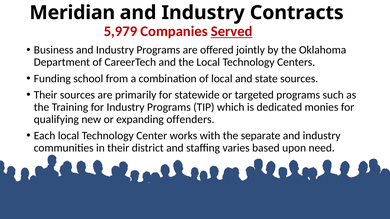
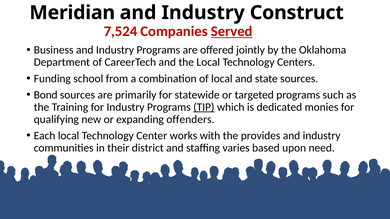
Contracts: Contracts -> Construct (297, 13)
5,979: 5,979 -> 7,524 (120, 31)
Their: Their -> Bond (46, 95)
TIP underline: none -> present (204, 107)
separate: separate -> provides (261, 136)
